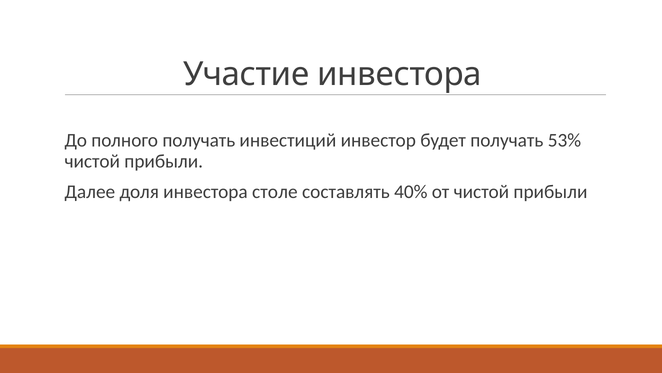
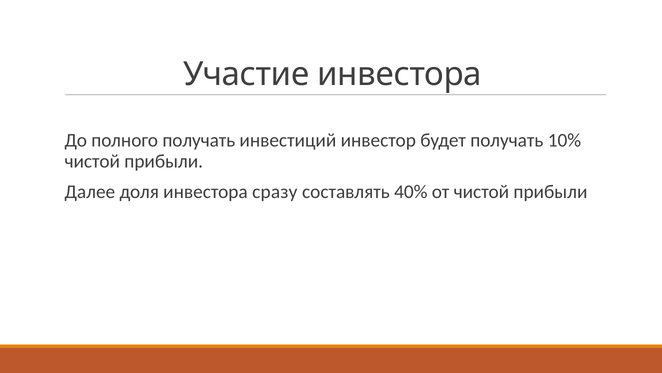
53%: 53% -> 10% (564, 140)
столе: столе -> сразу (275, 192)
